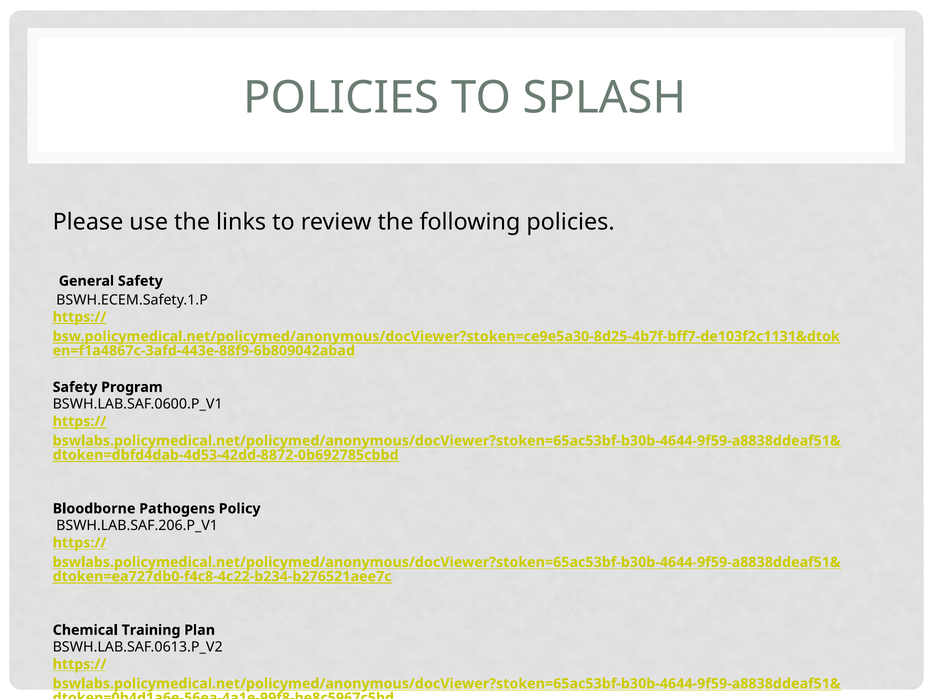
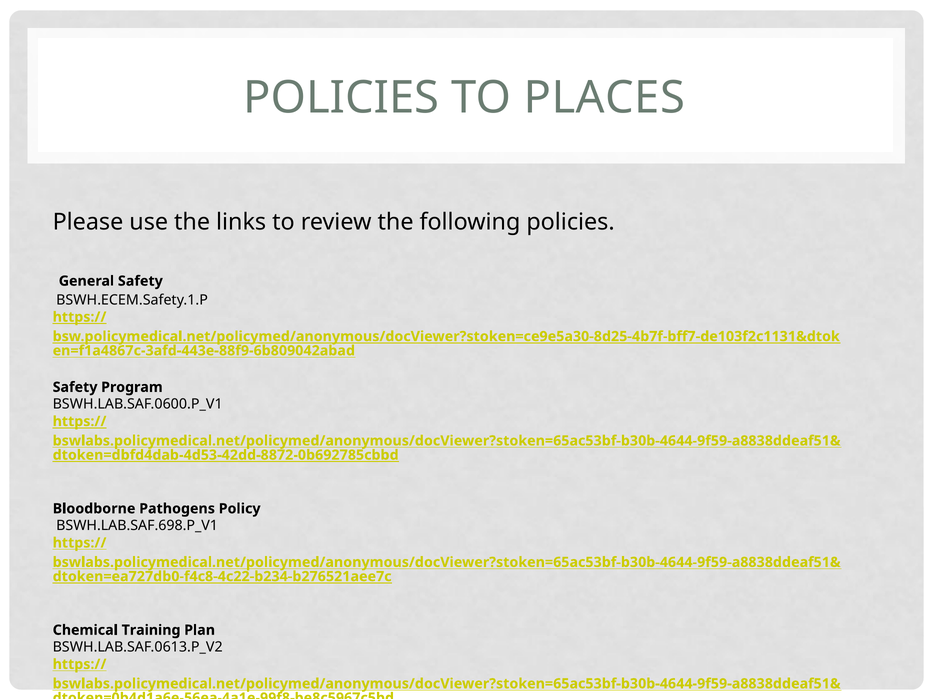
SPLASH: SPLASH -> PLACES (604, 98)
BSWH.LAB.SAF.206.P_V1: BSWH.LAB.SAF.206.P_V1 -> BSWH.LAB.SAF.698.P_V1 (137, 526)
